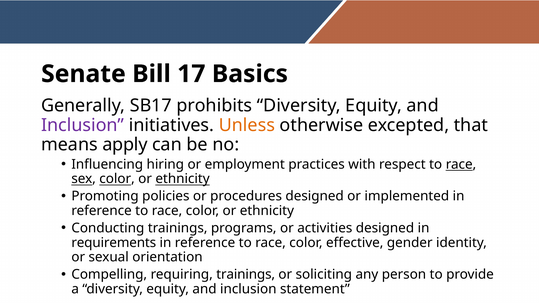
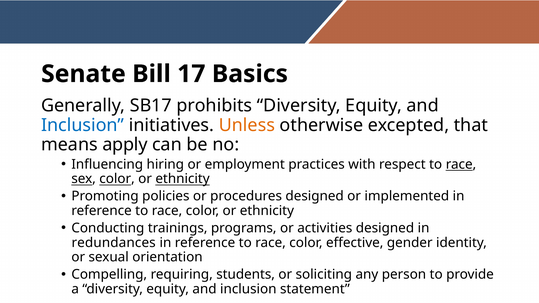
Inclusion colour: purple -> blue (83, 125)
requirements: requirements -> redundances (114, 243)
requiring trainings: trainings -> students (246, 275)
